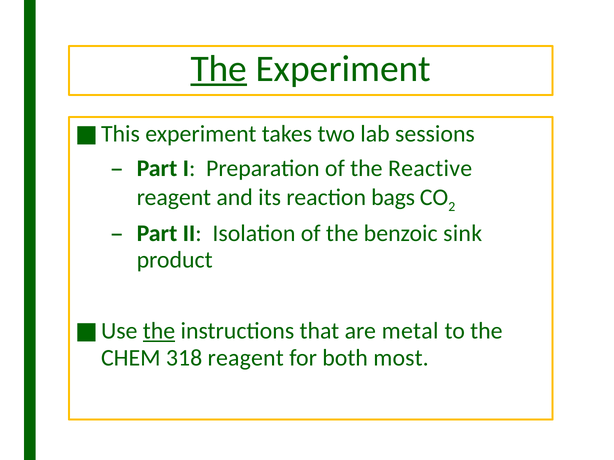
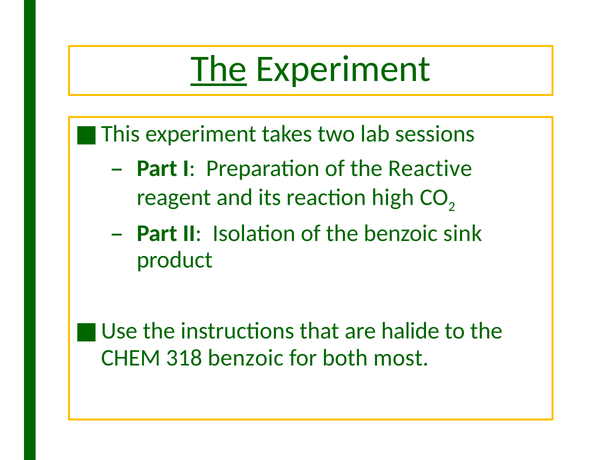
bags: bags -> high (393, 198)
the underline: present -> none (159, 331)
metal: metal -> halide (410, 331)
318 reagent: reagent -> benzoic (246, 358)
